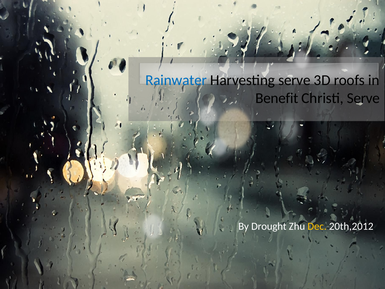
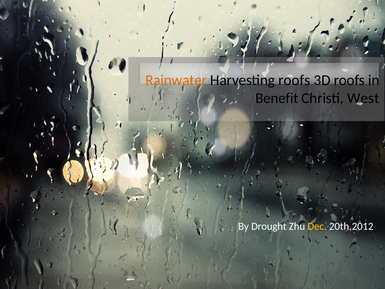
Rainwater colour: blue -> orange (176, 80)
Harvesting serve: serve -> roofs (294, 80)
Christi Serve: Serve -> West (363, 98)
